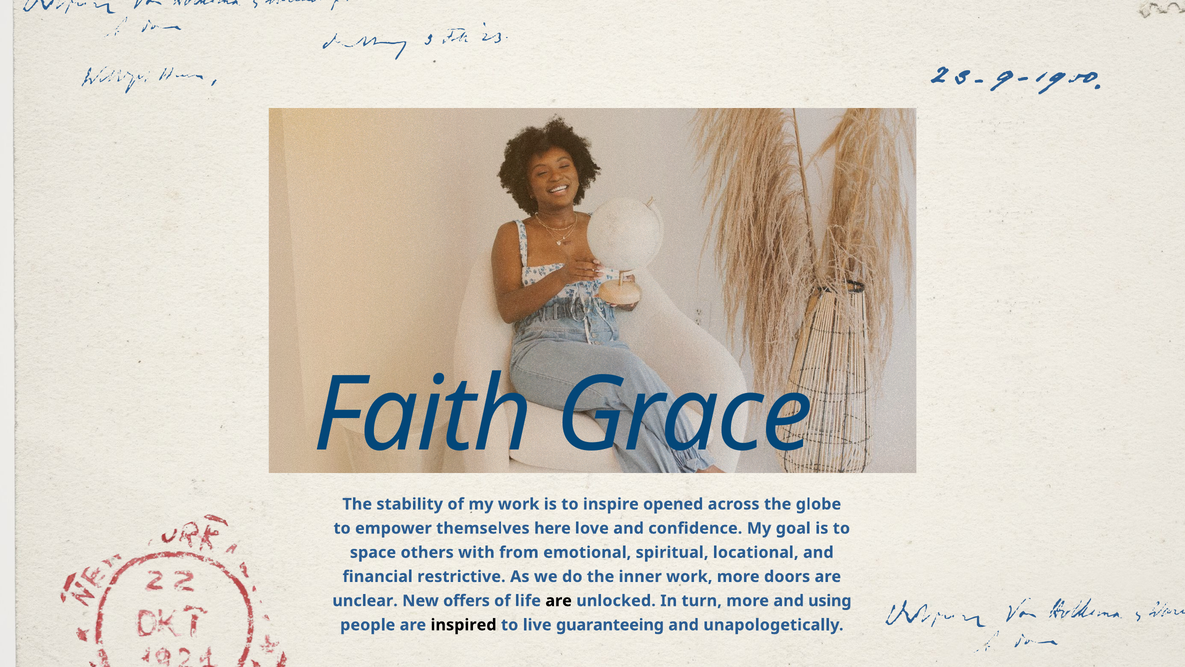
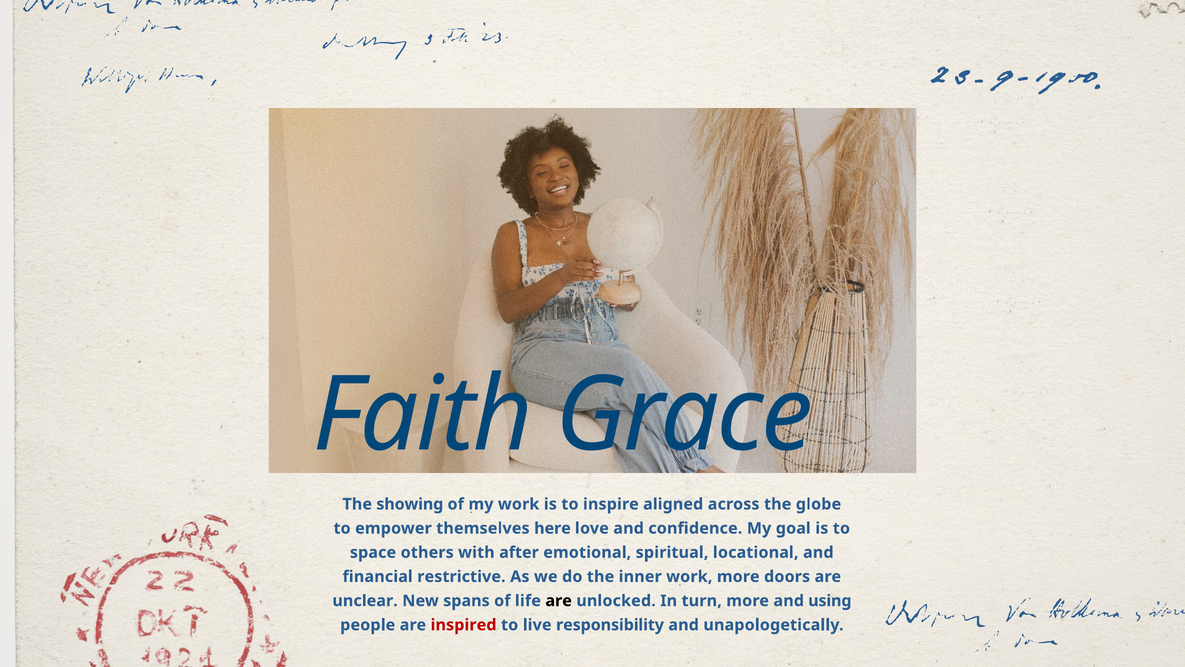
stability: stability -> showing (410, 504)
opened: opened -> aligned (673, 504)
from: from -> after (519, 552)
offers: offers -> spans (466, 600)
inspired colour: black -> red (464, 625)
guaranteeing: guaranteeing -> responsibility (610, 625)
